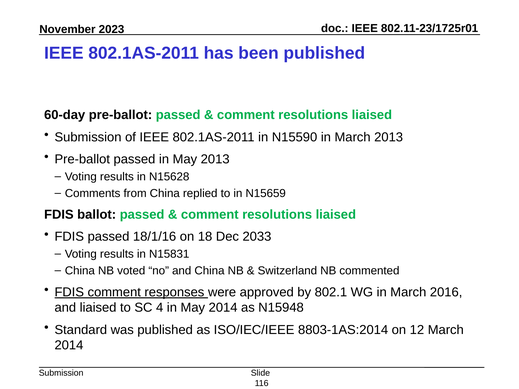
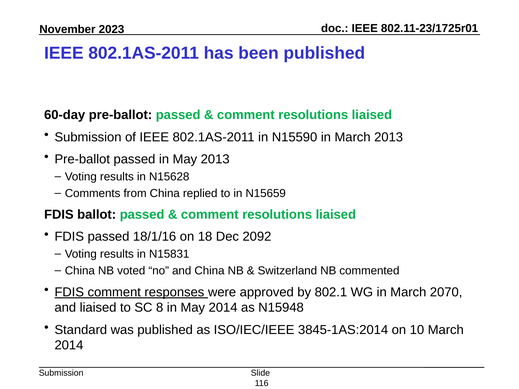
2033: 2033 -> 2092 (257, 237)
2016: 2016 -> 2070 (446, 292)
4: 4 -> 8 (160, 308)
8803-1AS:2014: 8803-1AS:2014 -> 3845-1AS:2014 (343, 330)
12: 12 -> 10 (417, 330)
